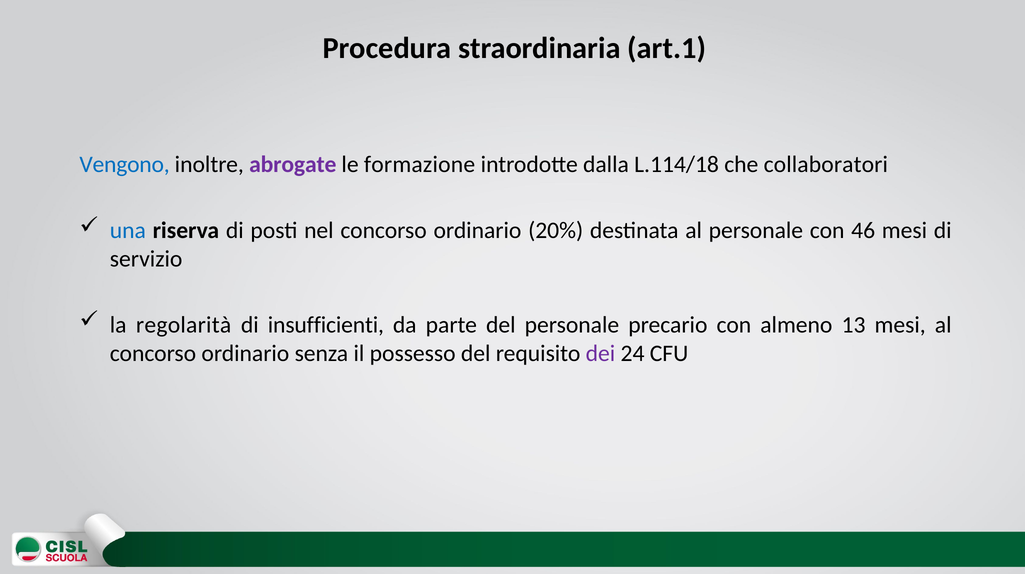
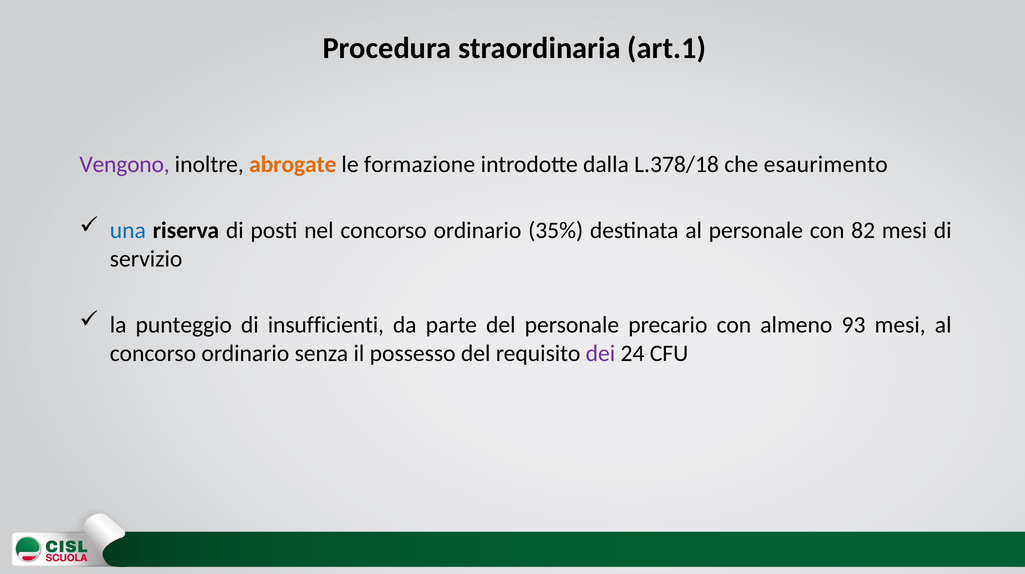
Vengono colour: blue -> purple (125, 165)
abrogate colour: purple -> orange (293, 165)
L.114/18: L.114/18 -> L.378/18 (677, 165)
collaboratori: collaboratori -> esaurimento (826, 165)
20%: 20% -> 35% (556, 231)
46: 46 -> 82 (863, 231)
regolarità: regolarità -> punteggio (184, 325)
13: 13 -> 93 (854, 325)
